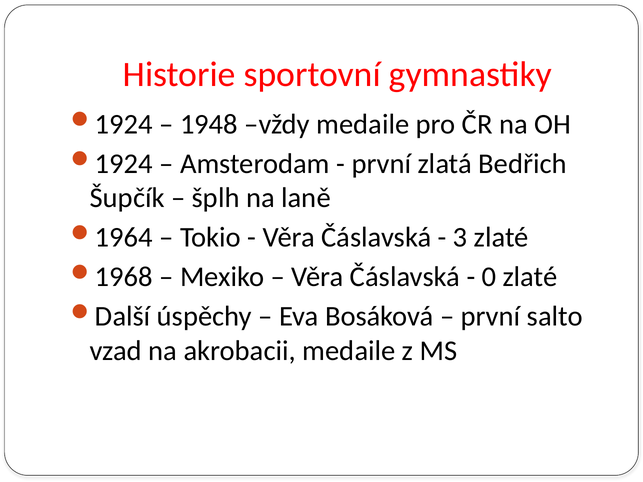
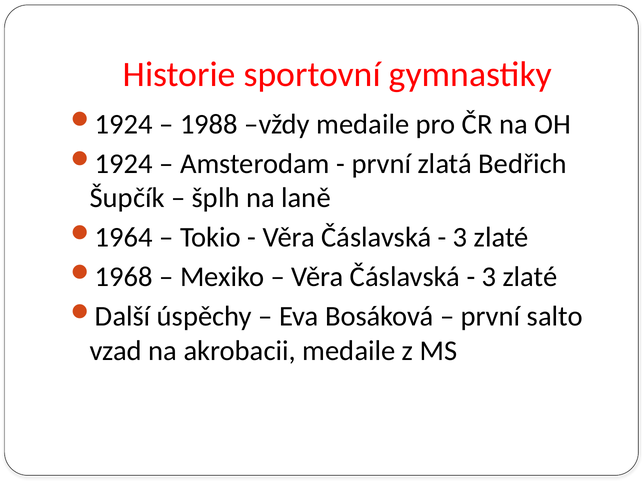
1948: 1948 -> 1988 (209, 124)
0: 0 -> 3 (489, 277)
